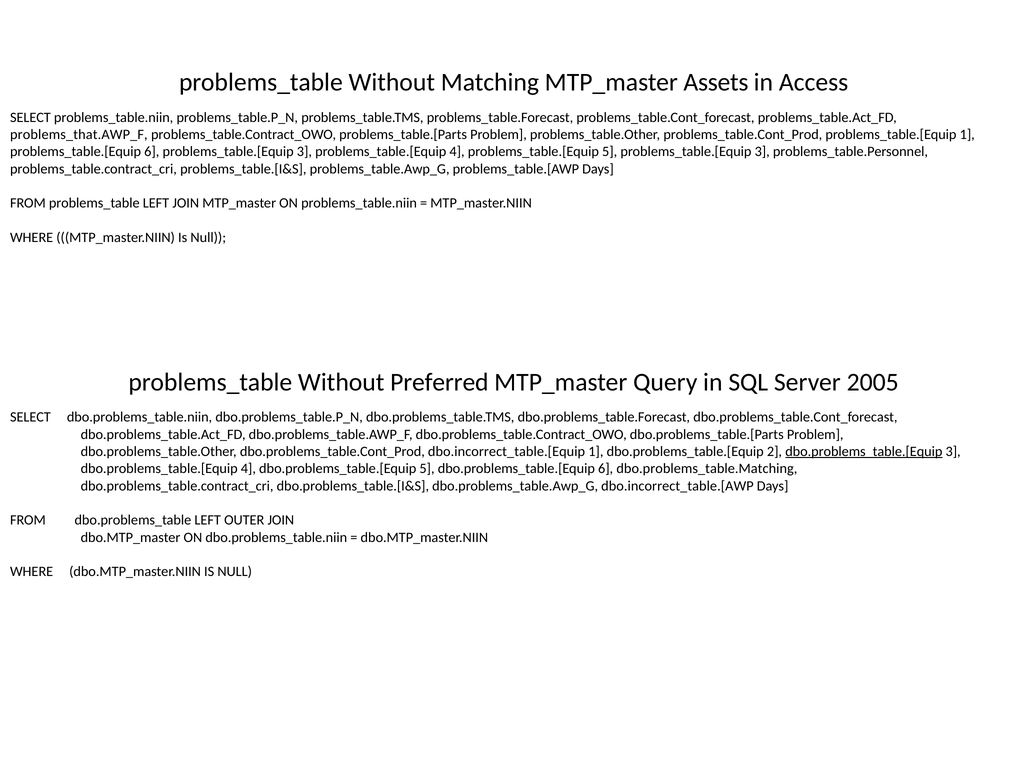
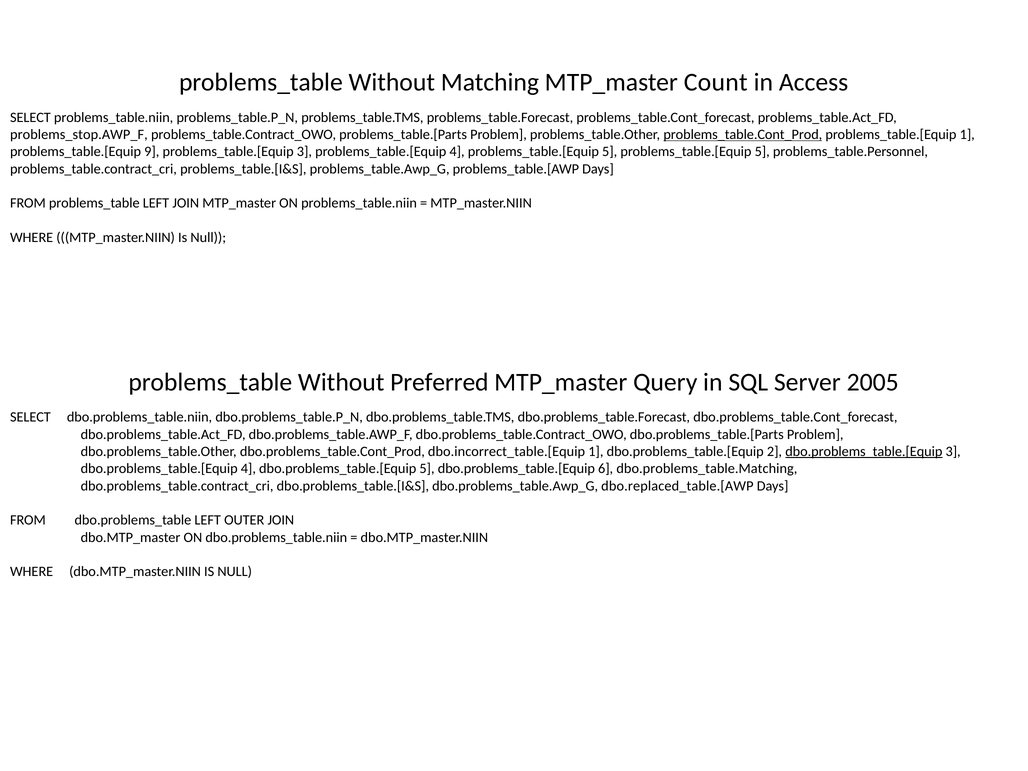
Assets: Assets -> Count (716, 82)
problems_that.AWP_F: problems_that.AWP_F -> problems_stop.AWP_F (79, 135)
problems_table.Cont_Prod underline: none -> present (743, 135)
problems_table.[Equip 6: 6 -> 9 (152, 152)
5 problems_table.[Equip 3: 3 -> 5 (762, 152)
dbo.incorrect_table.[AWP: dbo.incorrect_table.[AWP -> dbo.replaced_table.[AWP (677, 486)
